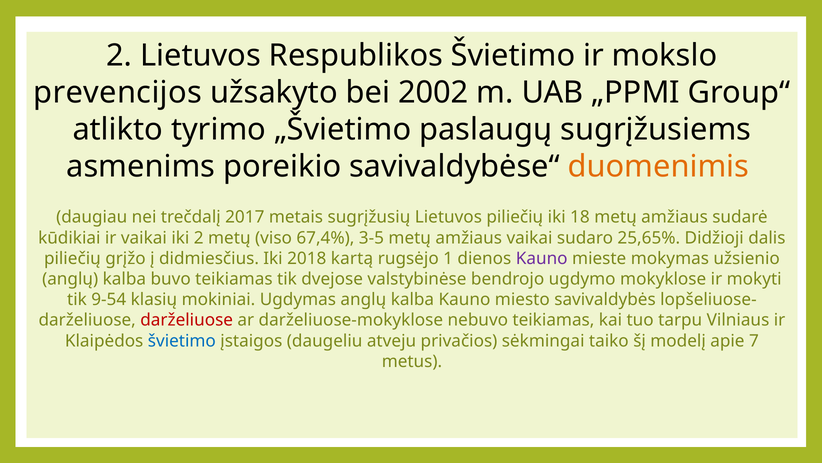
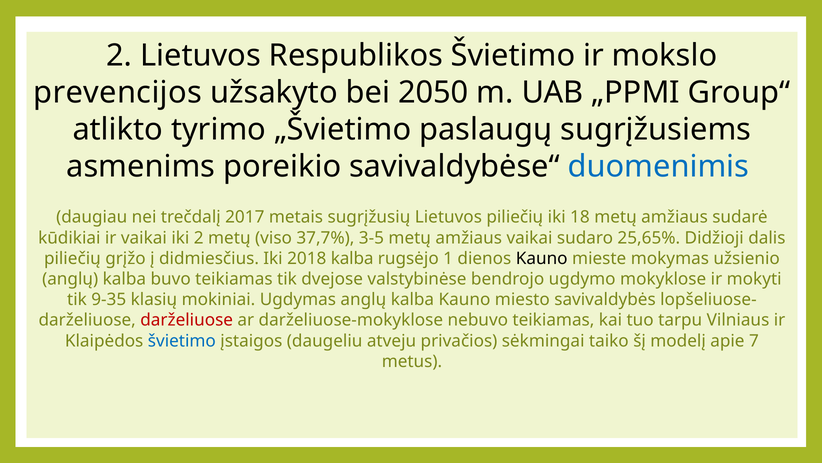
2002: 2002 -> 2050 (433, 93)
duomenimis colour: orange -> blue (659, 167)
67,4%: 67,4% -> 37,7% (325, 238)
2018 kartą: kartą -> kalba (352, 258)
Kauno colour: purple -> black (542, 258)
9-54: 9-54 -> 9-35 (109, 299)
